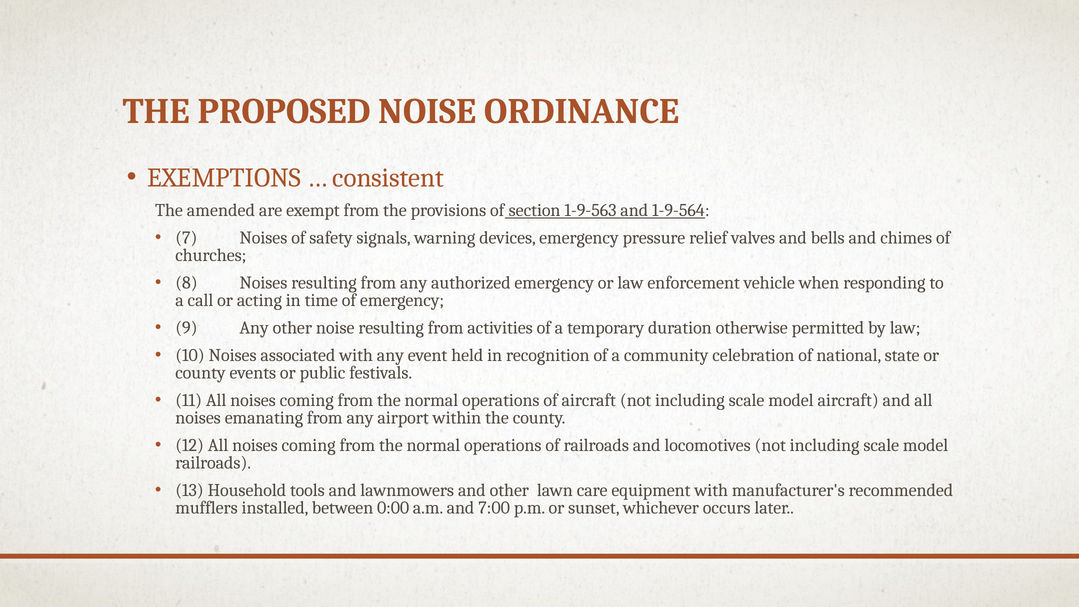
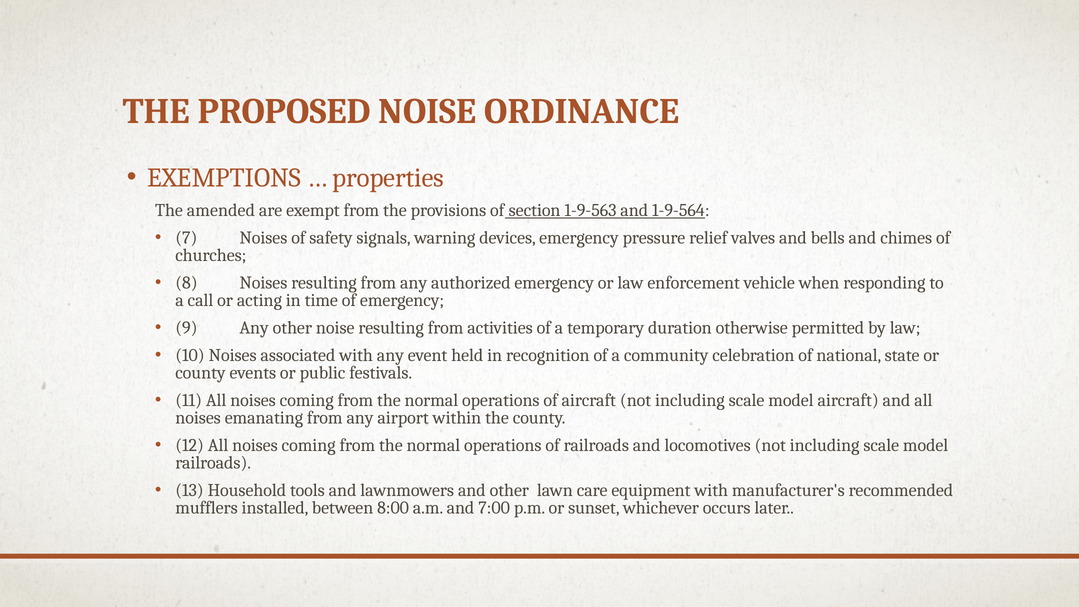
consistent: consistent -> properties (388, 178)
0:00: 0:00 -> 8:00 (393, 508)
